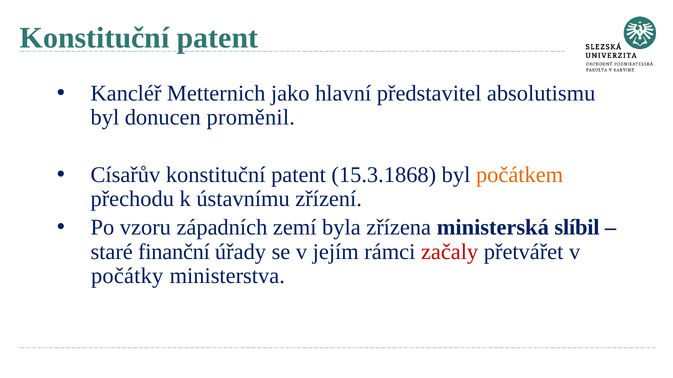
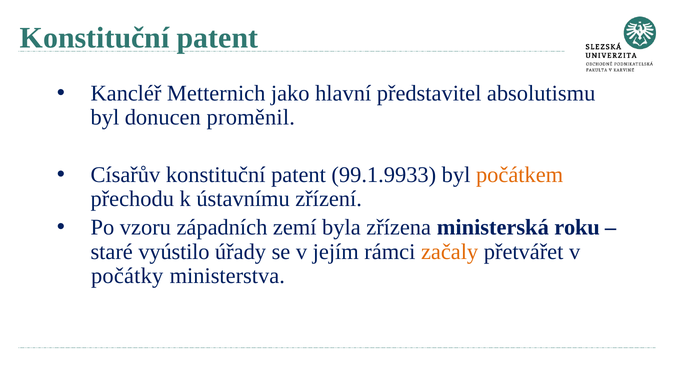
15.3.1868: 15.3.1868 -> 99.1.9933 (384, 175)
slíbil: slíbil -> roku (577, 228)
finanční: finanční -> vyústilo (174, 252)
začaly colour: red -> orange (450, 252)
